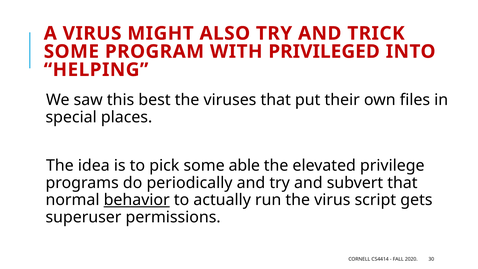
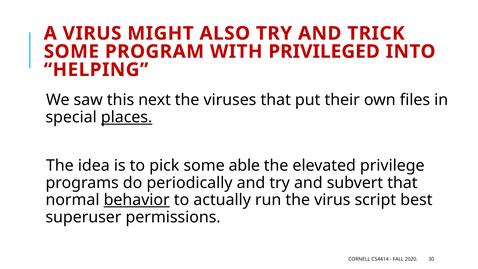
best: best -> next (155, 100)
places underline: none -> present (127, 117)
gets: gets -> best (416, 200)
